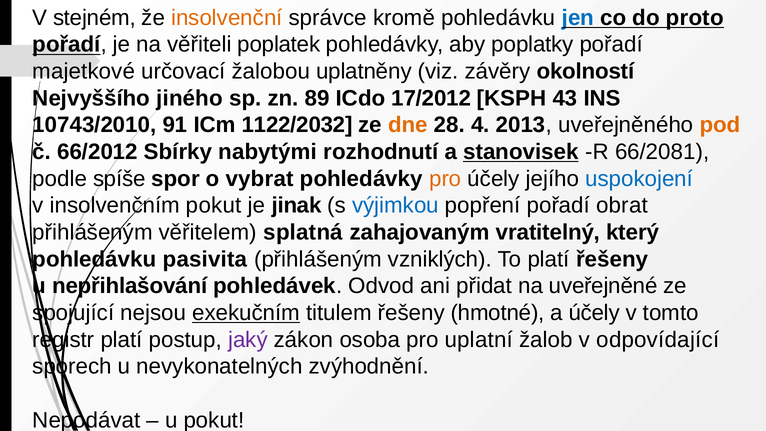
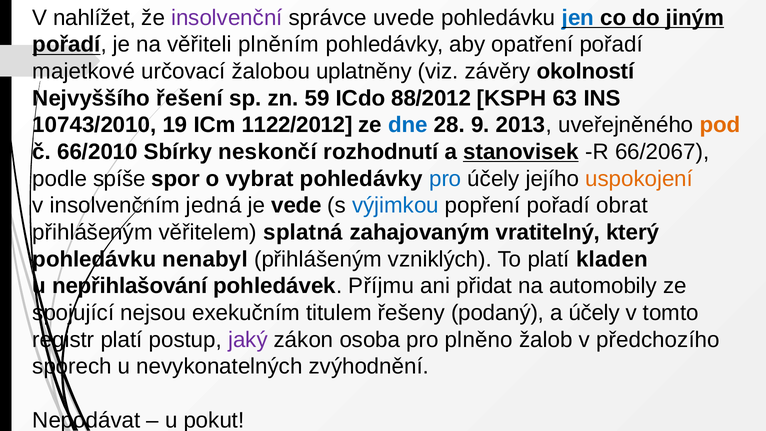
stejném: stejném -> nahlížet (94, 18)
insolvenční colour: orange -> purple (227, 18)
kromě: kromě -> uvede (404, 18)
proto: proto -> jiným (695, 18)
poplatek: poplatek -> plněním (279, 45)
poplatky: poplatky -> opatření (532, 45)
jiného: jiného -> řešení (190, 98)
89: 89 -> 59 (317, 98)
17/2012: 17/2012 -> 88/2012 (431, 98)
43: 43 -> 63 (565, 98)
91: 91 -> 19 (175, 125)
1122/2032: 1122/2032 -> 1122/2012 (297, 125)
dne colour: orange -> blue (408, 125)
4: 4 -> 9 (480, 125)
66/2012: 66/2012 -> 66/2010 (97, 152)
nabytými: nabytými -> neskončí (268, 152)
66/2081: 66/2081 -> 66/2067 (662, 152)
pro colour: orange -> blue (445, 179)
uspokojení colour: blue -> orange (639, 179)
insolvenčním pokut: pokut -> jedná (214, 206)
jinak: jinak -> vede (297, 206)
pasivita: pasivita -> nenabyl (205, 259)
platí řešeny: řešeny -> kladen (612, 259)
Odvod: Odvod -> Příjmu (381, 286)
uveřejněné: uveřejněné -> automobily (603, 286)
exekučním underline: present -> none (246, 313)
hmotné: hmotné -> podaný (498, 313)
uplatní: uplatní -> plněno (479, 340)
odpovídající: odpovídající -> předchozího (658, 340)
